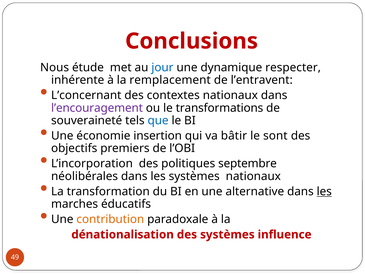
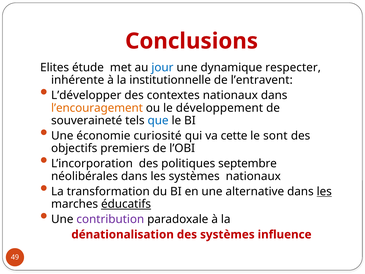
Nous: Nous -> Elites (55, 67)
remplacement: remplacement -> institutionnelle (170, 80)
L’concernant: L’concernant -> L’développer (86, 95)
l’encouragement colour: purple -> orange (97, 108)
transformations: transformations -> développement (219, 108)
insertion: insertion -> curiosité (158, 136)
bâtir: bâtir -> cette (234, 136)
éducatifs underline: none -> present (126, 204)
contribution colour: orange -> purple (110, 219)
